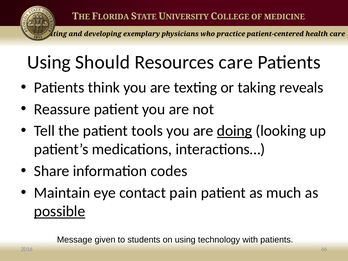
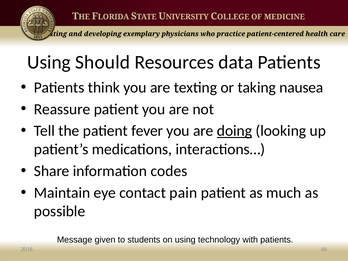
Resources care: care -> data (236, 62)
reveals: reveals -> nausea (301, 87)
tools: tools -> fever (147, 131)
possible underline: present -> none (60, 211)
